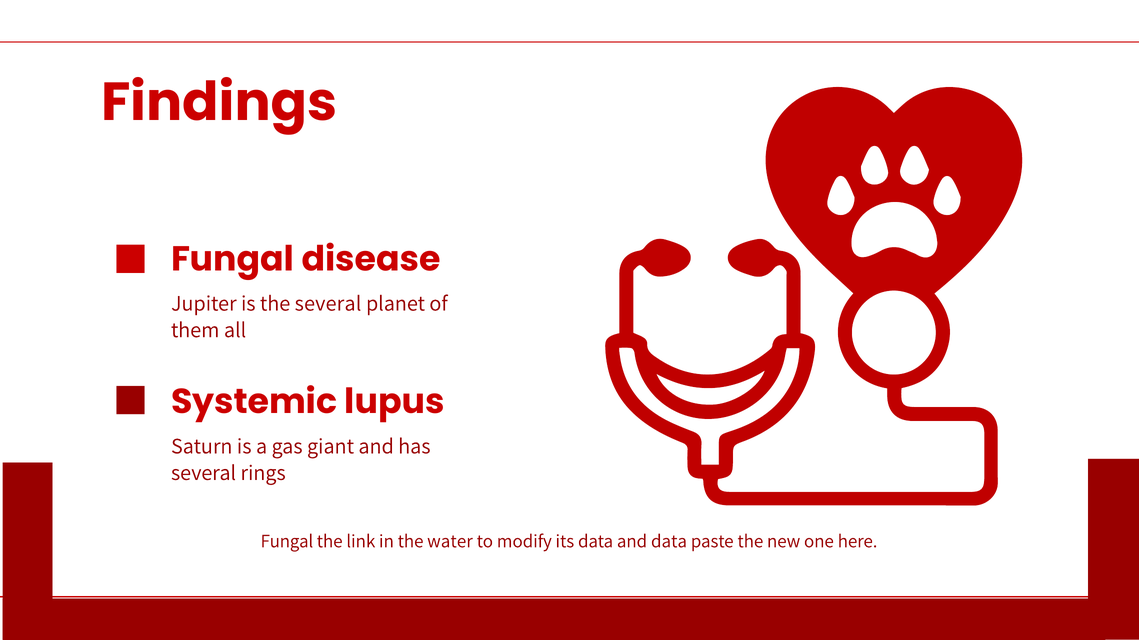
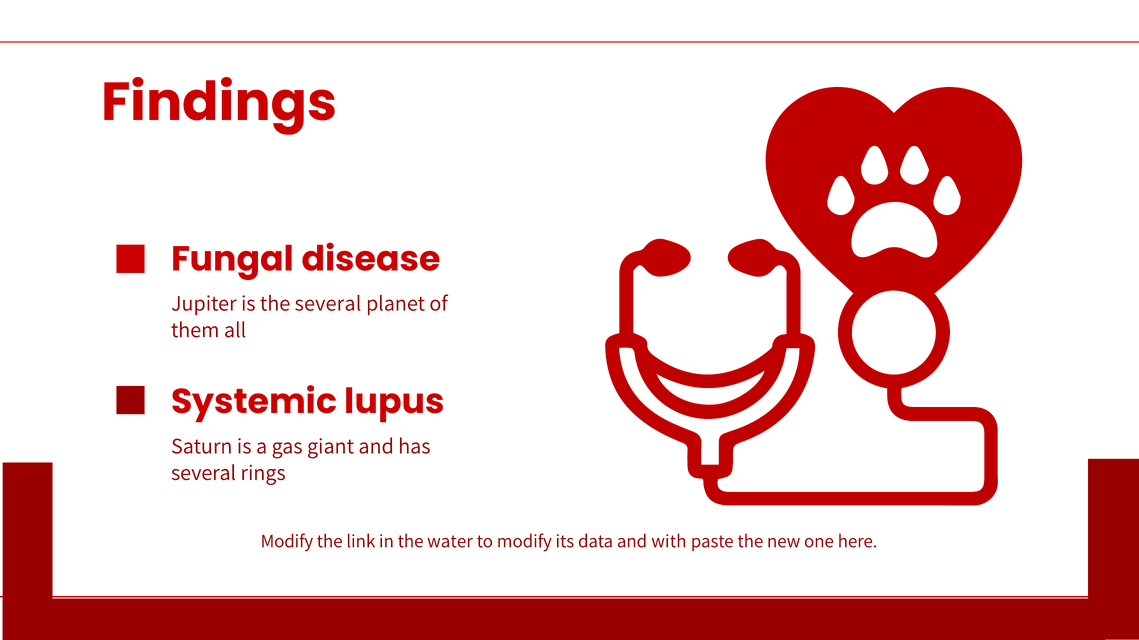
Fungal: Fungal -> Modify (287, 542)
and data: data -> with (669, 542)
